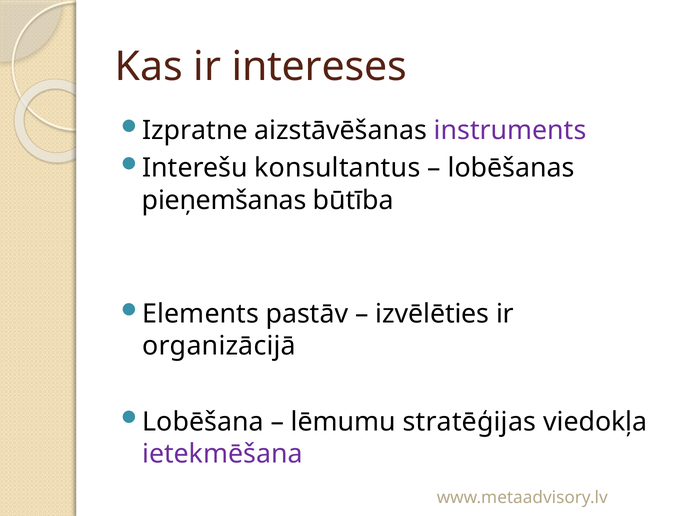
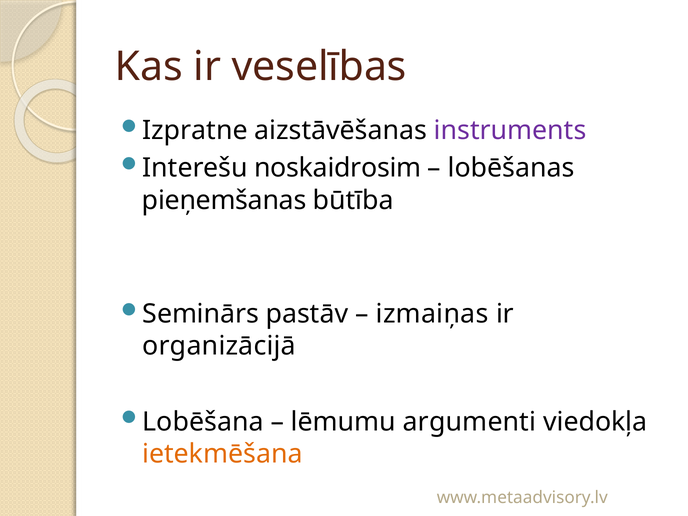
intereses: intereses -> veselības (319, 67)
konsultantus: konsultantus -> noskaidrosim (338, 168)
Elements: Elements -> Seminārs (201, 314)
izvēlēties: izvēlēties -> izmaiņas (432, 314)
stratēģijas: stratēģijas -> argumenti (469, 422)
ietekmēšana colour: purple -> orange (222, 454)
